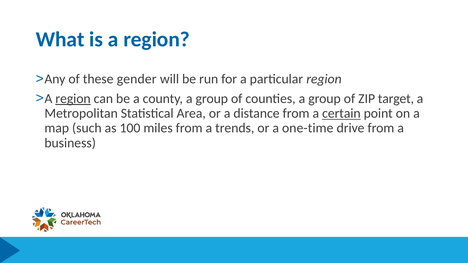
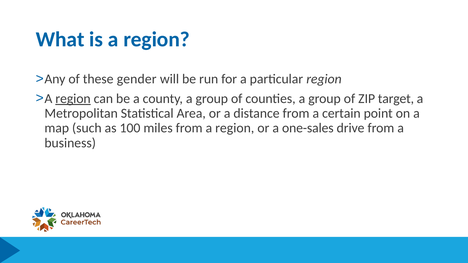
certain underline: present -> none (341, 113)
from a trends: trends -> region (235, 128)
one-time: one-time -> one-sales (308, 128)
